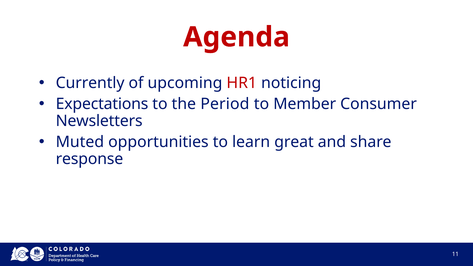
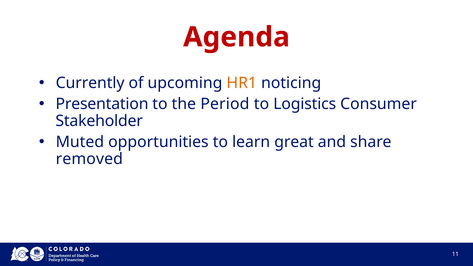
HR1 colour: red -> orange (242, 83)
Expectations: Expectations -> Presentation (102, 104)
Member: Member -> Logistics (305, 104)
Newsletters: Newsletters -> Stakeholder (99, 121)
response: response -> removed (89, 159)
